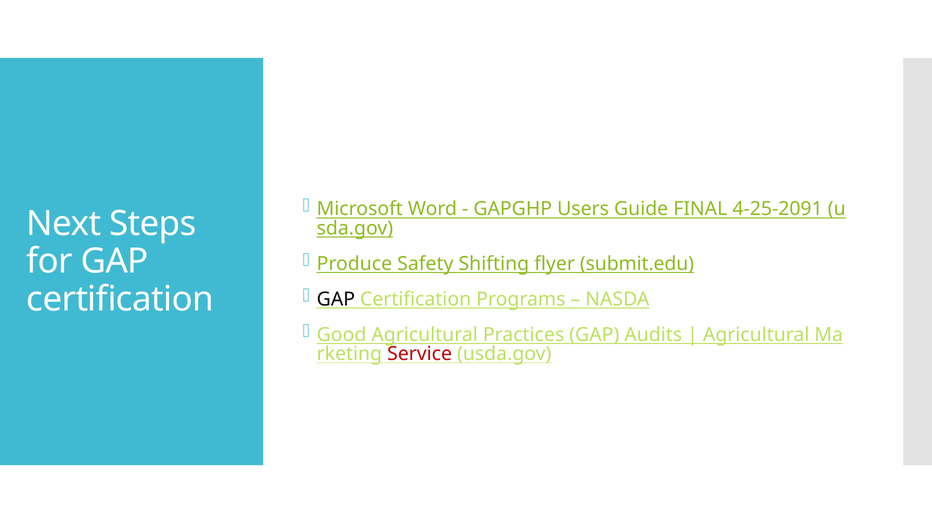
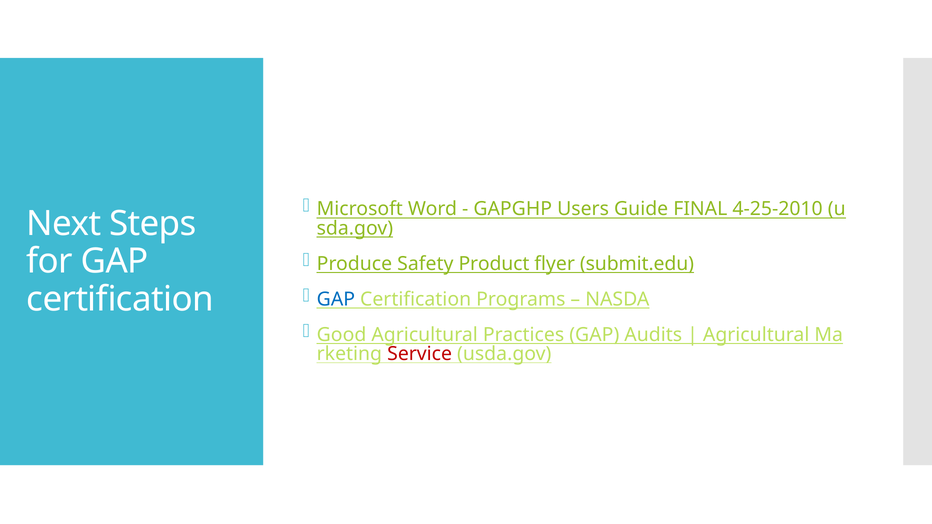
4-25-2091: 4-25-2091 -> 4-25-2010 (778, 209)
Shifting: Shifting -> Product (494, 264)
GAP colour: black -> blue (336, 299)
